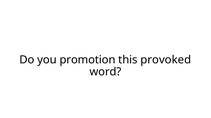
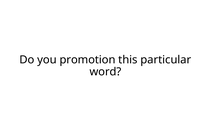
provoked: provoked -> particular (166, 60)
